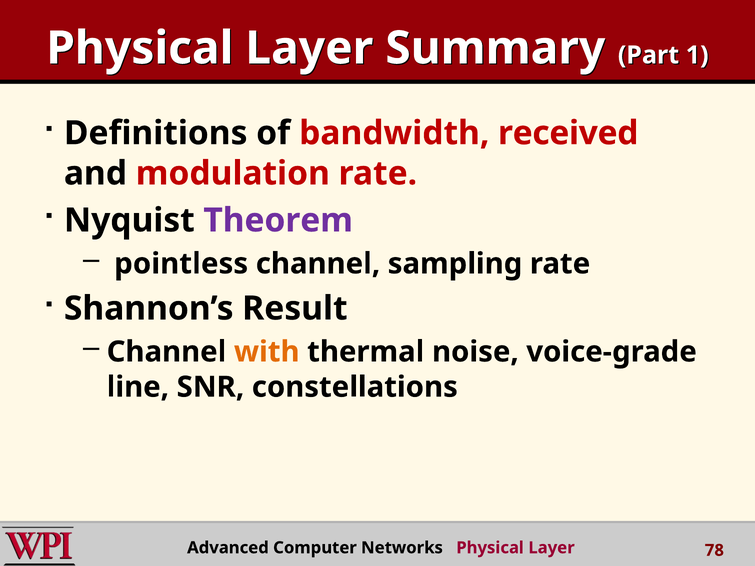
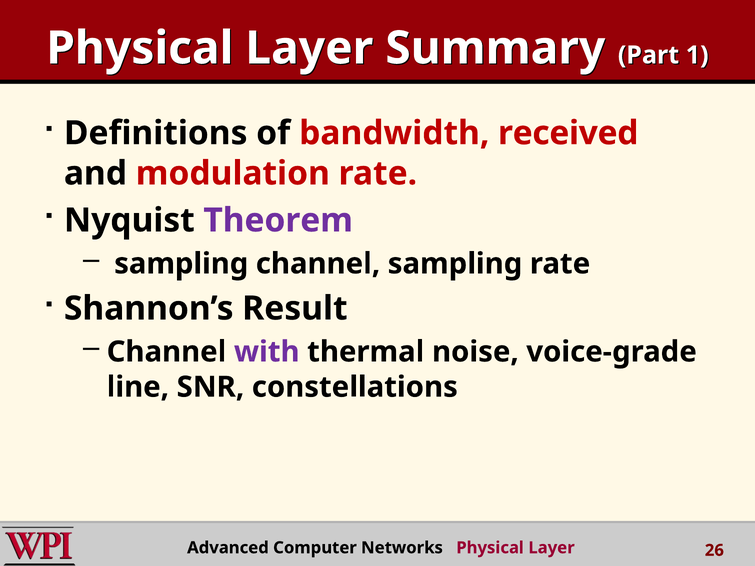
pointless: pointless -> sampling (181, 264)
with colour: orange -> purple (267, 352)
78: 78 -> 26 (714, 551)
